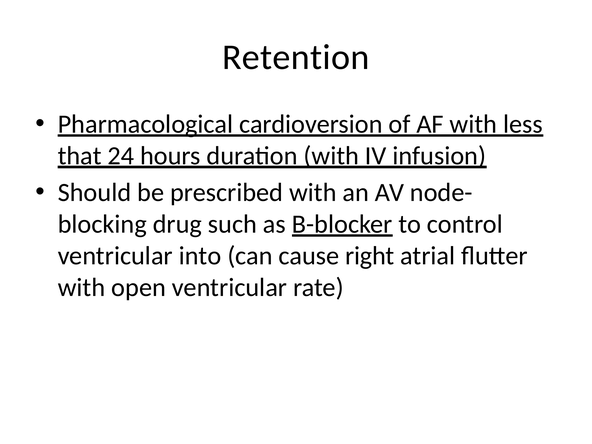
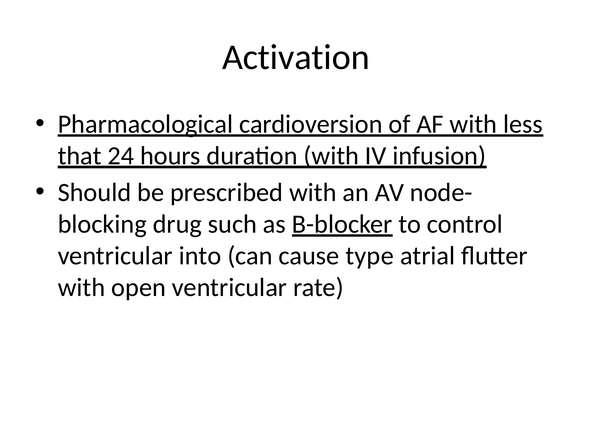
Retention: Retention -> Activation (296, 57)
right: right -> type (370, 256)
